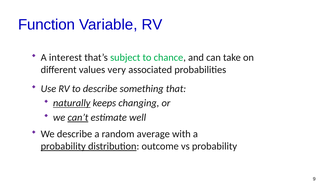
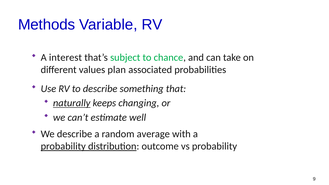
Function: Function -> Methods (47, 25)
very: very -> plan (117, 70)
can’t underline: present -> none (78, 117)
